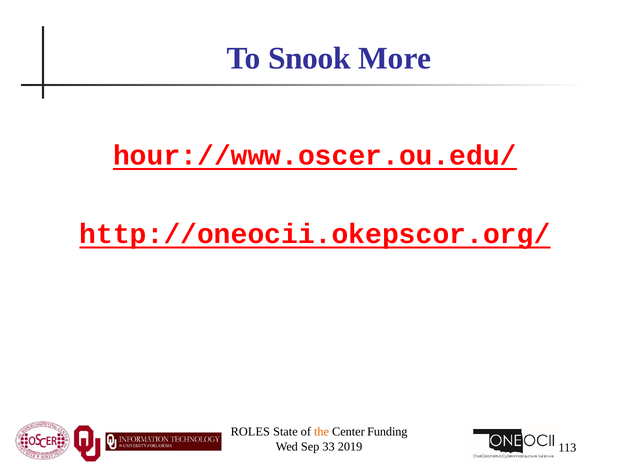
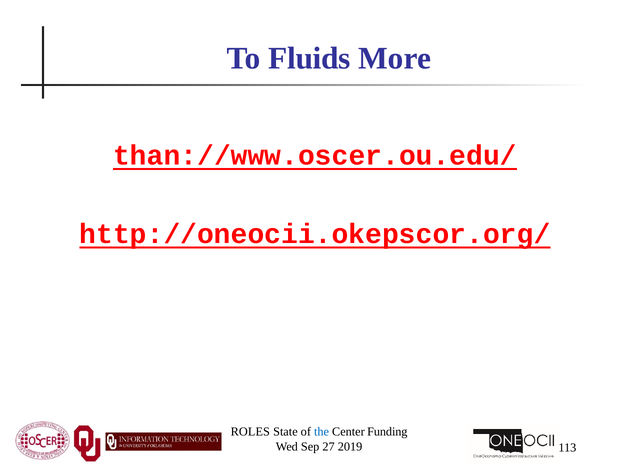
Snook: Snook -> Fluids (309, 58)
hour://www.oscer.ou.edu/: hour://www.oscer.ou.edu/ -> than://www.oscer.ou.edu/ (315, 156)
the colour: orange -> blue (322, 432)
33: 33 -> 27 (329, 447)
